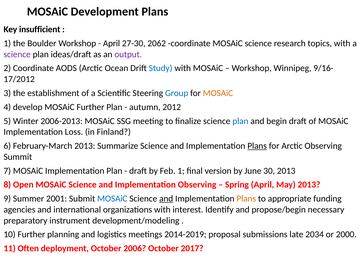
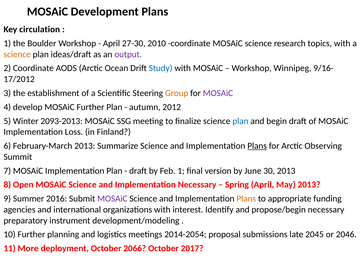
insufficient: insufficient -> circulation (40, 29)
2062: 2062 -> 2010 (157, 43)
science colour: purple -> orange (17, 54)
Group colour: blue -> orange (177, 93)
MOSAiC colour: orange -> purple (218, 93)
2006-2013: 2006-2013 -> 2093-2013 (62, 121)
Implementation Observing: Observing -> Necessary (197, 185)
2001: 2001 -> 2016 (57, 199)
MOSAiC colour: blue -> purple (112, 199)
and underline: present -> none (166, 199)
2014-2019: 2014-2019 -> 2014-2054 (185, 234)
2034: 2034 -> 2045 (315, 234)
2000: 2000 -> 2046 (346, 234)
Often: Often -> More (28, 248)
2006: 2006 -> 2066 (135, 248)
